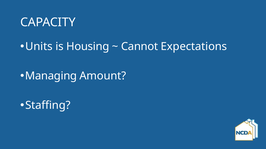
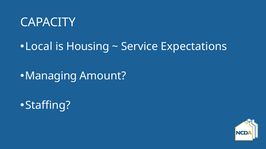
Units: Units -> Local (39, 47)
Cannot: Cannot -> Service (140, 47)
